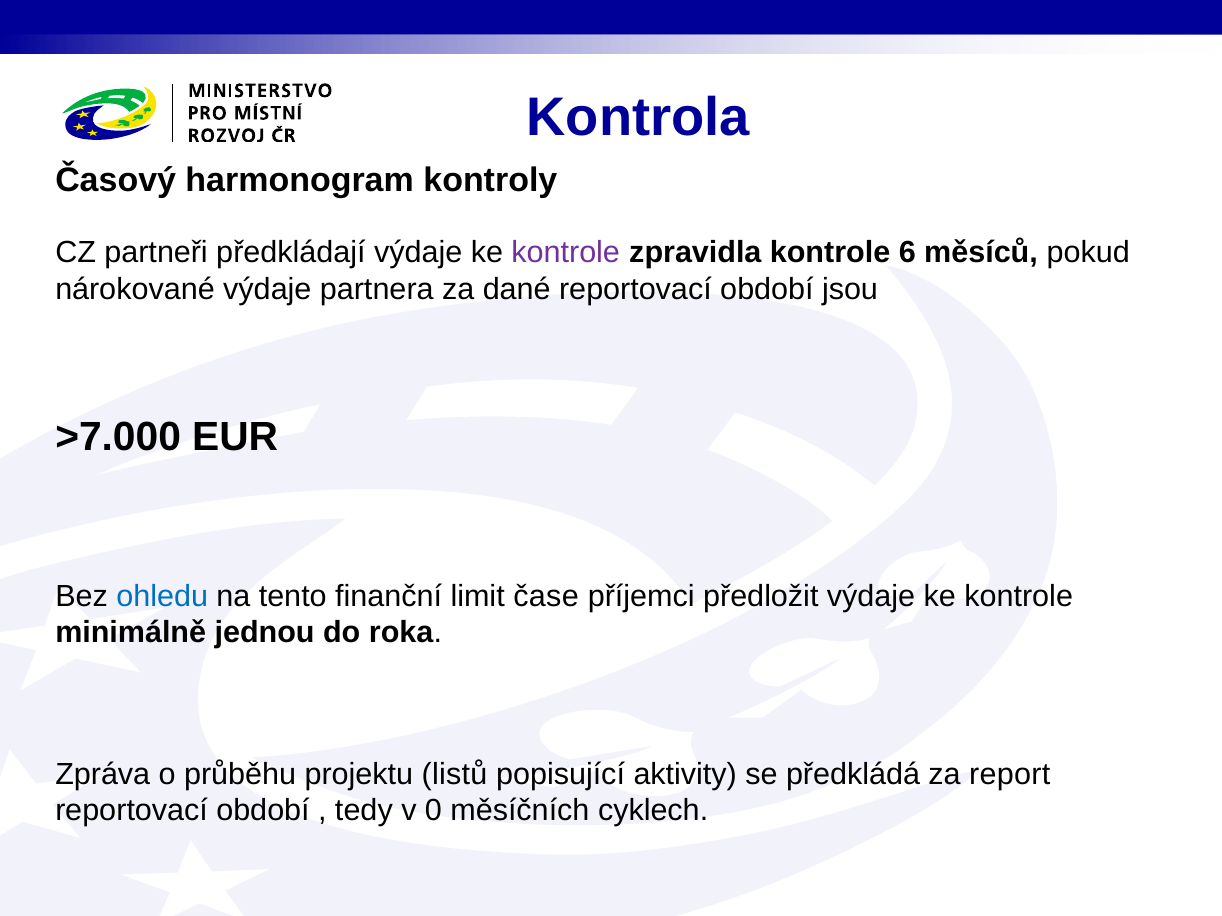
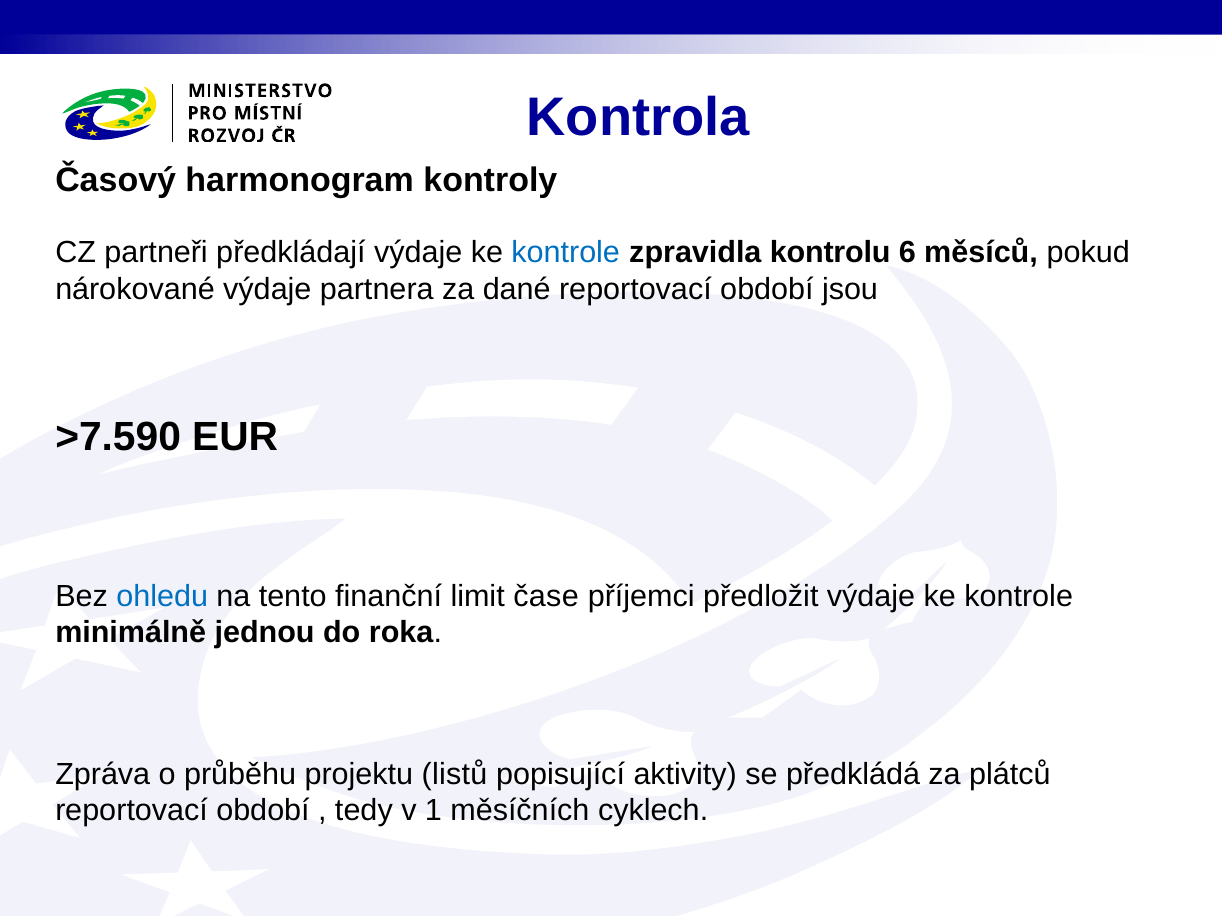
kontrole colour: purple -> blue (566, 253)
zpravidla kontrole: kontrole -> kontrolu (830, 253)
˃7.000: ˃7.000 -> ˃7.590 (118, 438)
report: report -> plátců (1010, 775)
0: 0 -> 1 (433, 811)
